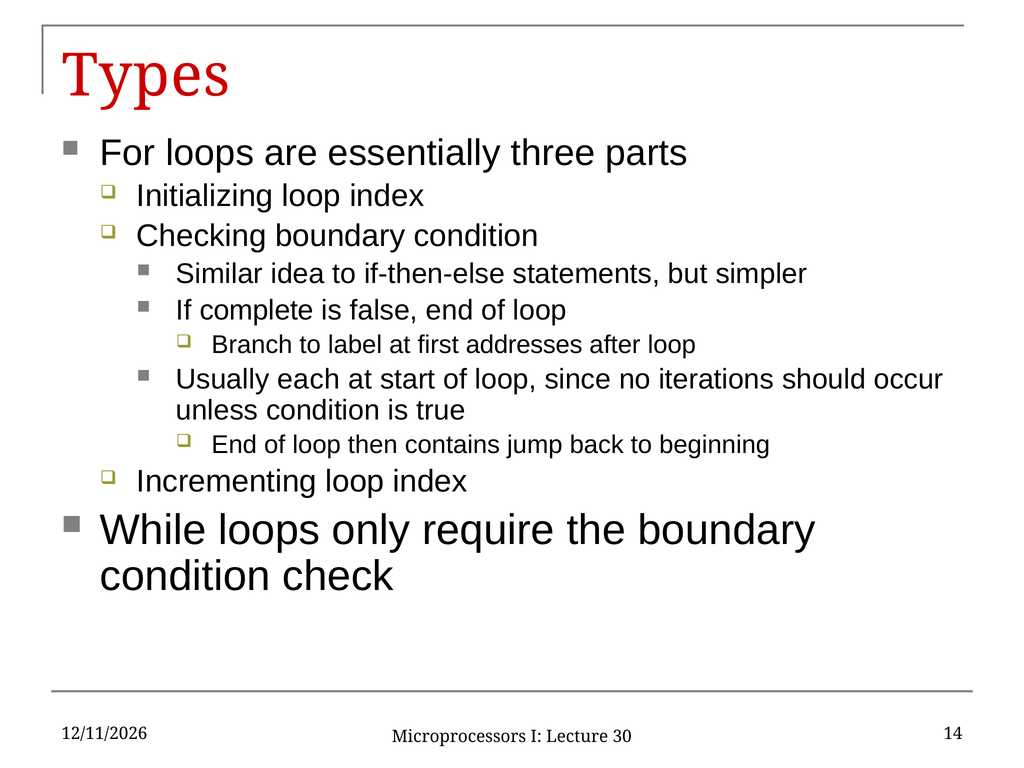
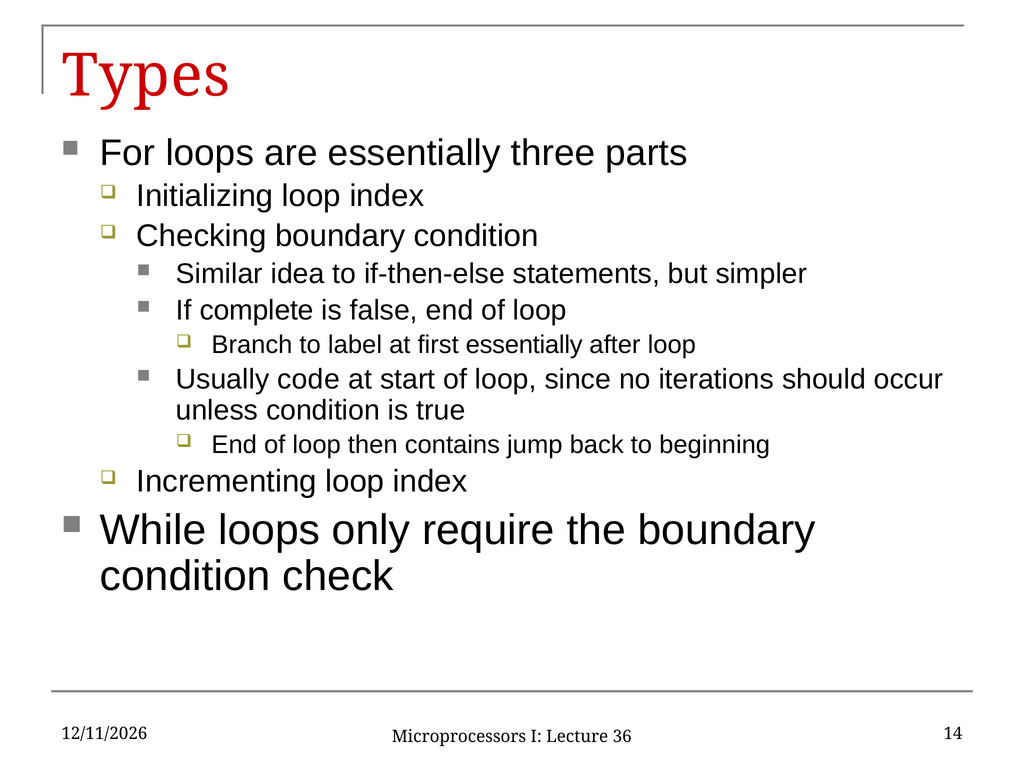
first addresses: addresses -> essentially (524, 345)
each: each -> code (309, 380)
30: 30 -> 36 (622, 737)
